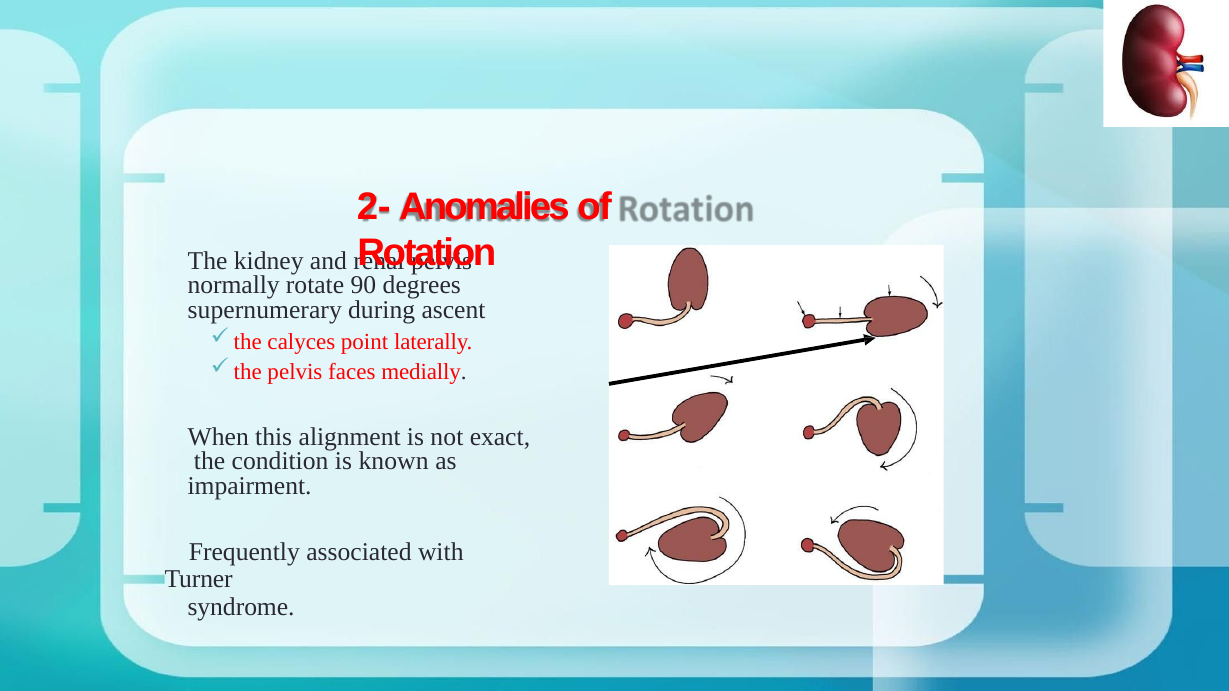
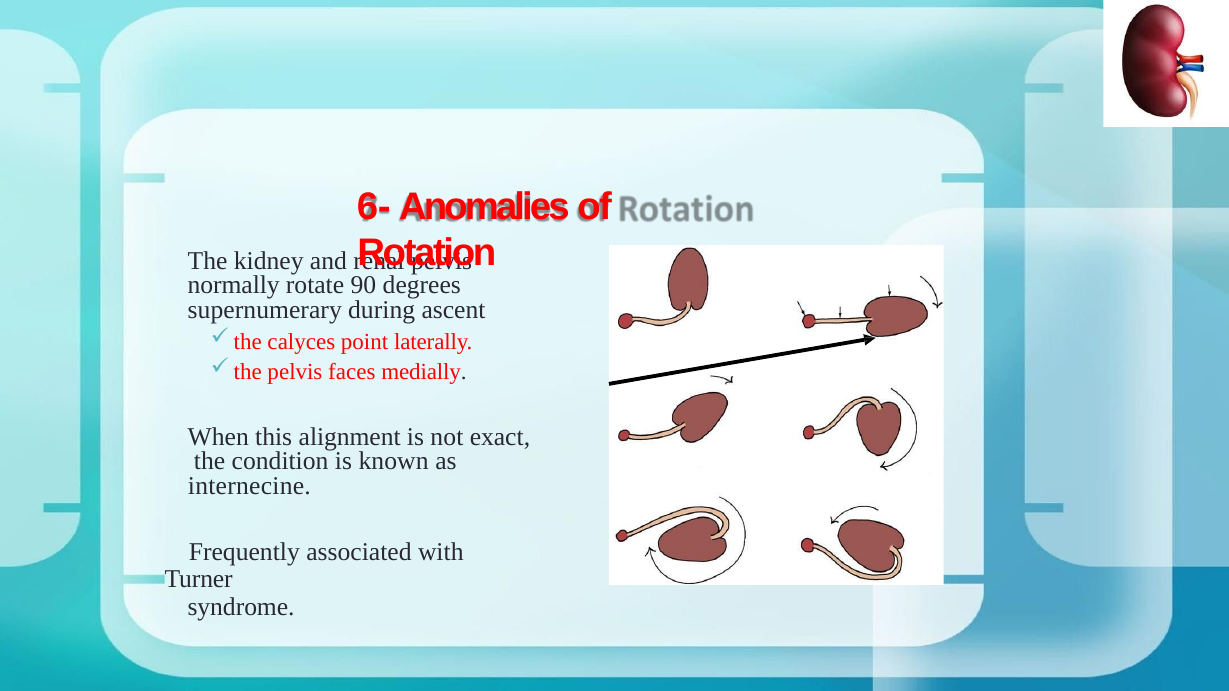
2-: 2- -> 6- (374, 207)
impairment: impairment -> internecine (249, 486)
